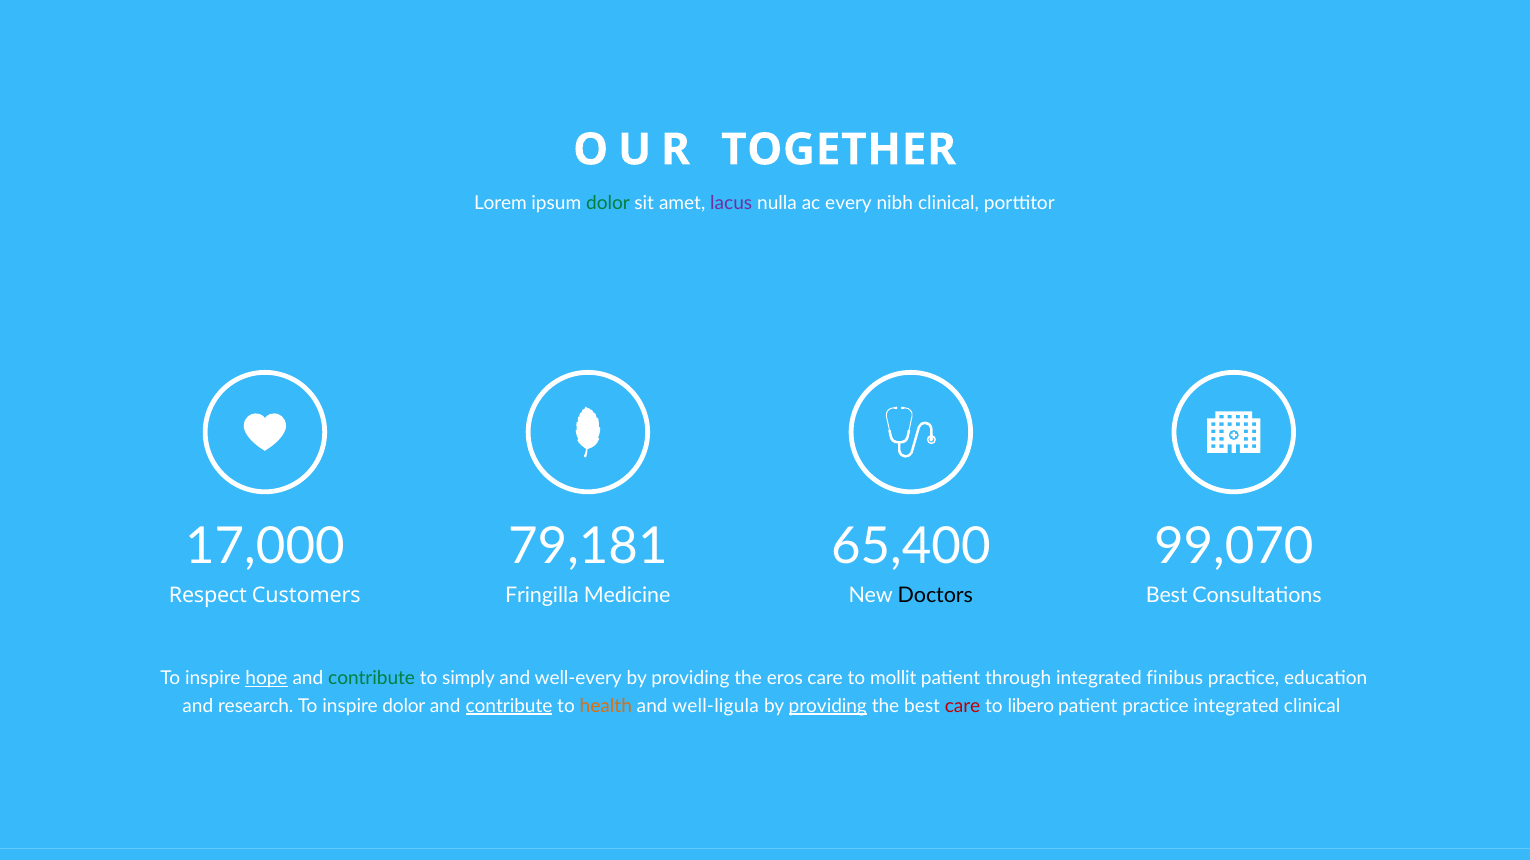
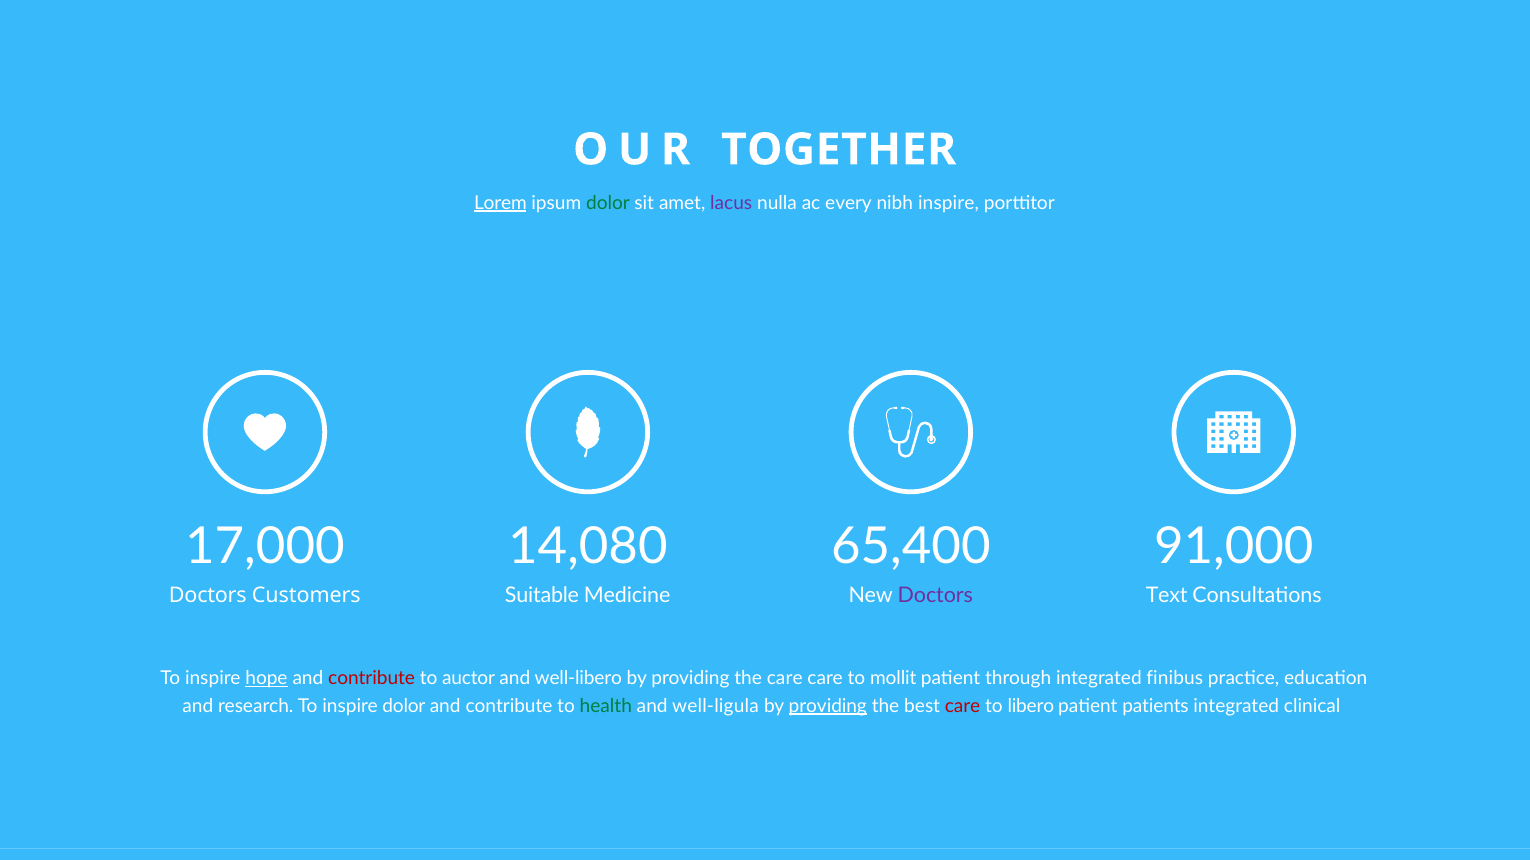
Lorem underline: none -> present (500, 203)
nibh clinical: clinical -> inspire (949, 203)
79,181: 79,181 -> 14,080 (588, 547)
99,070: 99,070 -> 91,000 (1234, 547)
Fringilla: Fringilla -> Suitable (542, 596)
Doctors colour: black -> purple (935, 596)
Best: Best -> Text (1167, 596)
Respect: Respect -> Doctors (208, 596)
contribute colour: green -> red (372, 679)
simply: simply -> auctor (469, 679)
well-every: well-every -> well-libero (578, 679)
the eros: eros -> care (785, 679)
contribute underline: present -> none (509, 706)
health colour: orange -> green (606, 706)
patient practice: practice -> patients (1156, 706)
